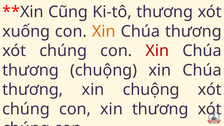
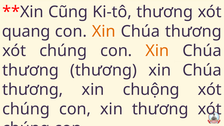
xuống: xuống -> quang (26, 31)
Xin colour: red -> orange (157, 51)
thương chuộng: chuộng -> thương (104, 70)
